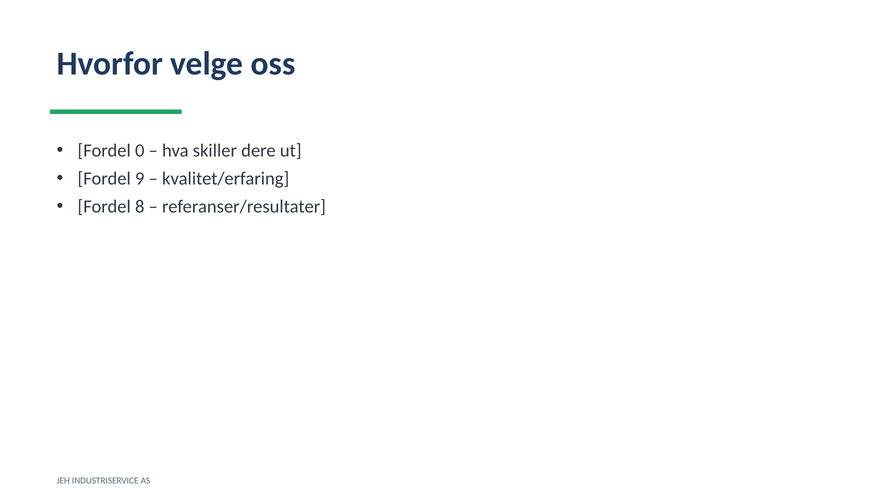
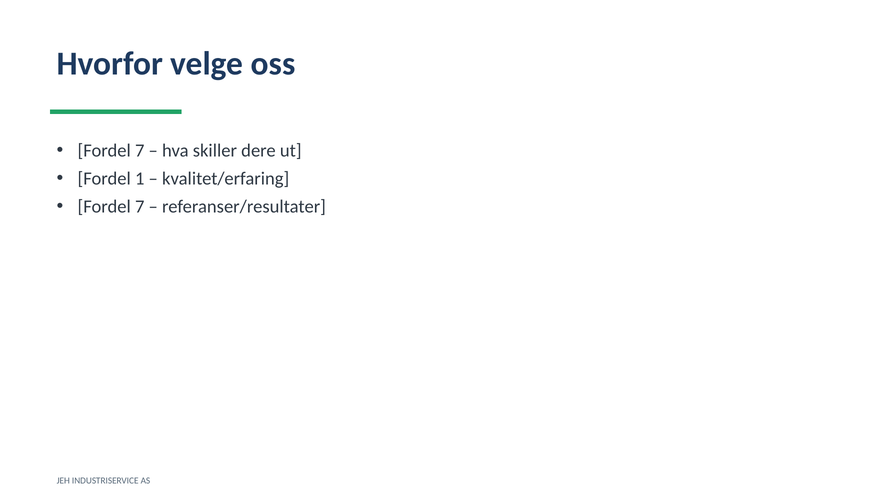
0: 0 -> 7 (140, 151)
9: 9 -> 1 (140, 179)
8: 8 -> 7 (140, 207)
